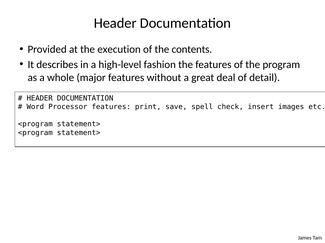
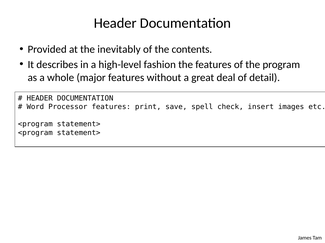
execution: execution -> inevitably (119, 50)
